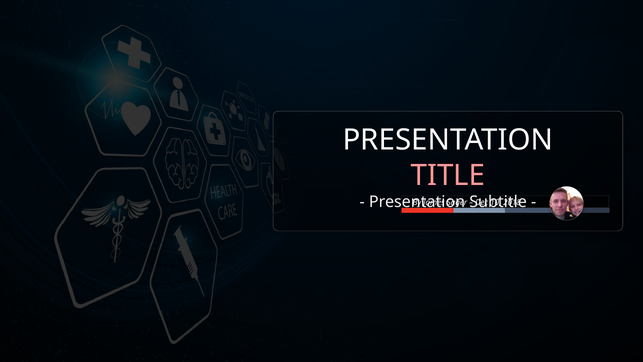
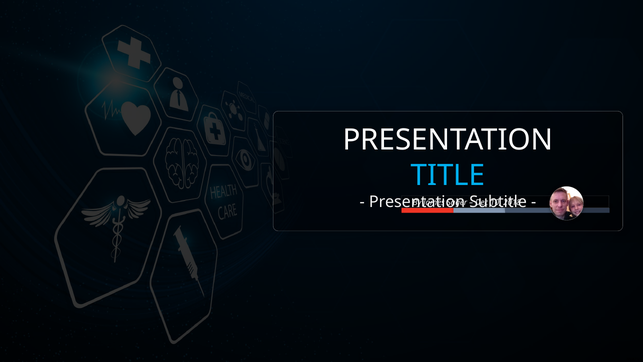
TITLE colour: pink -> light blue (448, 175)
